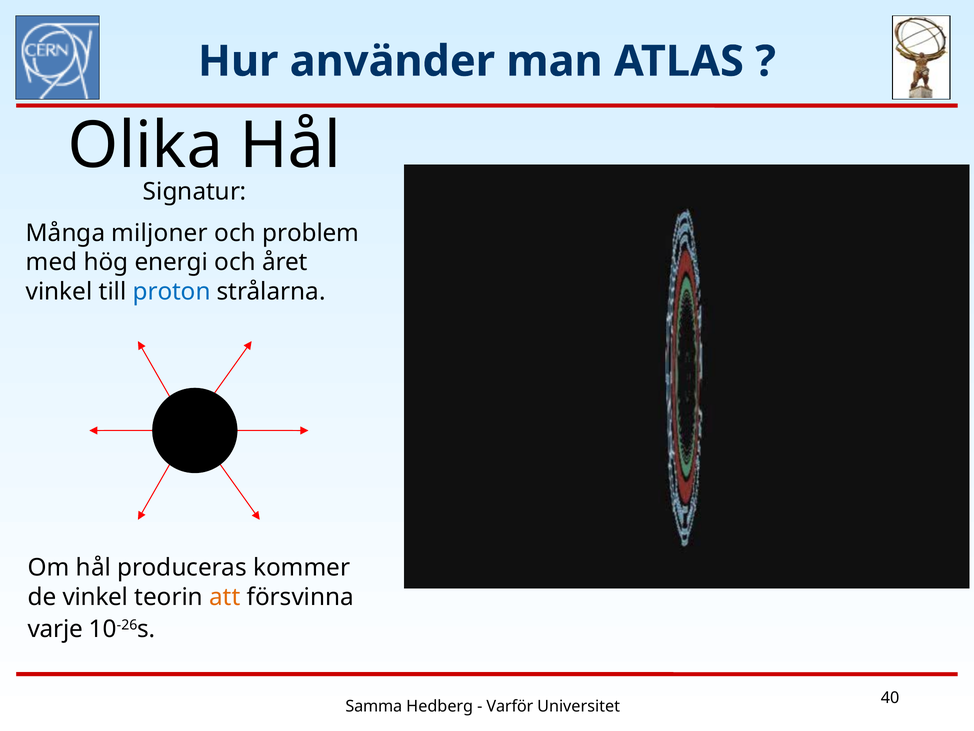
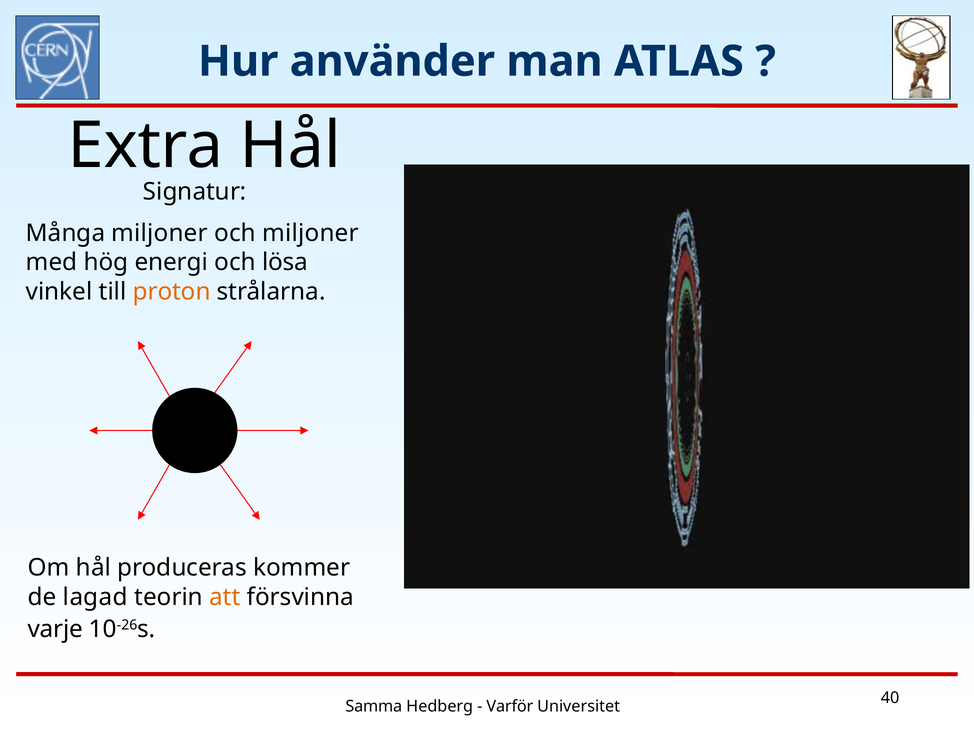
Olika: Olika -> Extra (146, 146)
och problem: problem -> miljoner (311, 233)
året: året -> lösa (285, 262)
proton colour: blue -> orange (172, 291)
de vinkel: vinkel -> lagad (95, 597)
